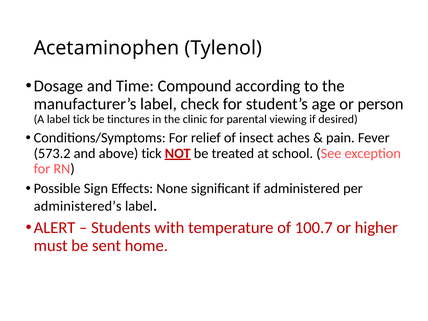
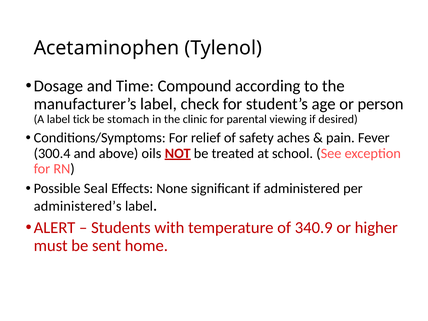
tinctures: tinctures -> stomach (128, 119)
insect: insect -> safety (256, 138)
573.2: 573.2 -> 300.4 (52, 153)
above tick: tick -> oils (151, 153)
Sign: Sign -> Seal (96, 189)
100.7: 100.7 -> 340.9 (314, 228)
